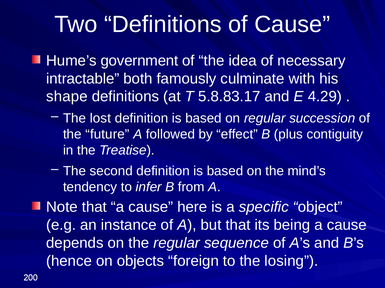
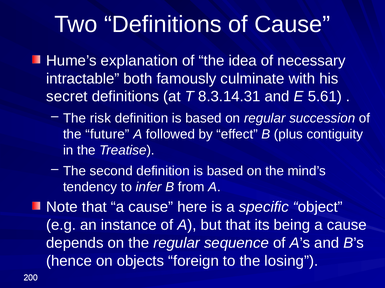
government: government -> explanation (139, 61)
shape: shape -> secret (67, 97)
5.8.83.17: 5.8.83.17 -> 8.3.14.31 (229, 97)
4.29: 4.29 -> 5.61 (325, 97)
lost: lost -> risk (100, 118)
